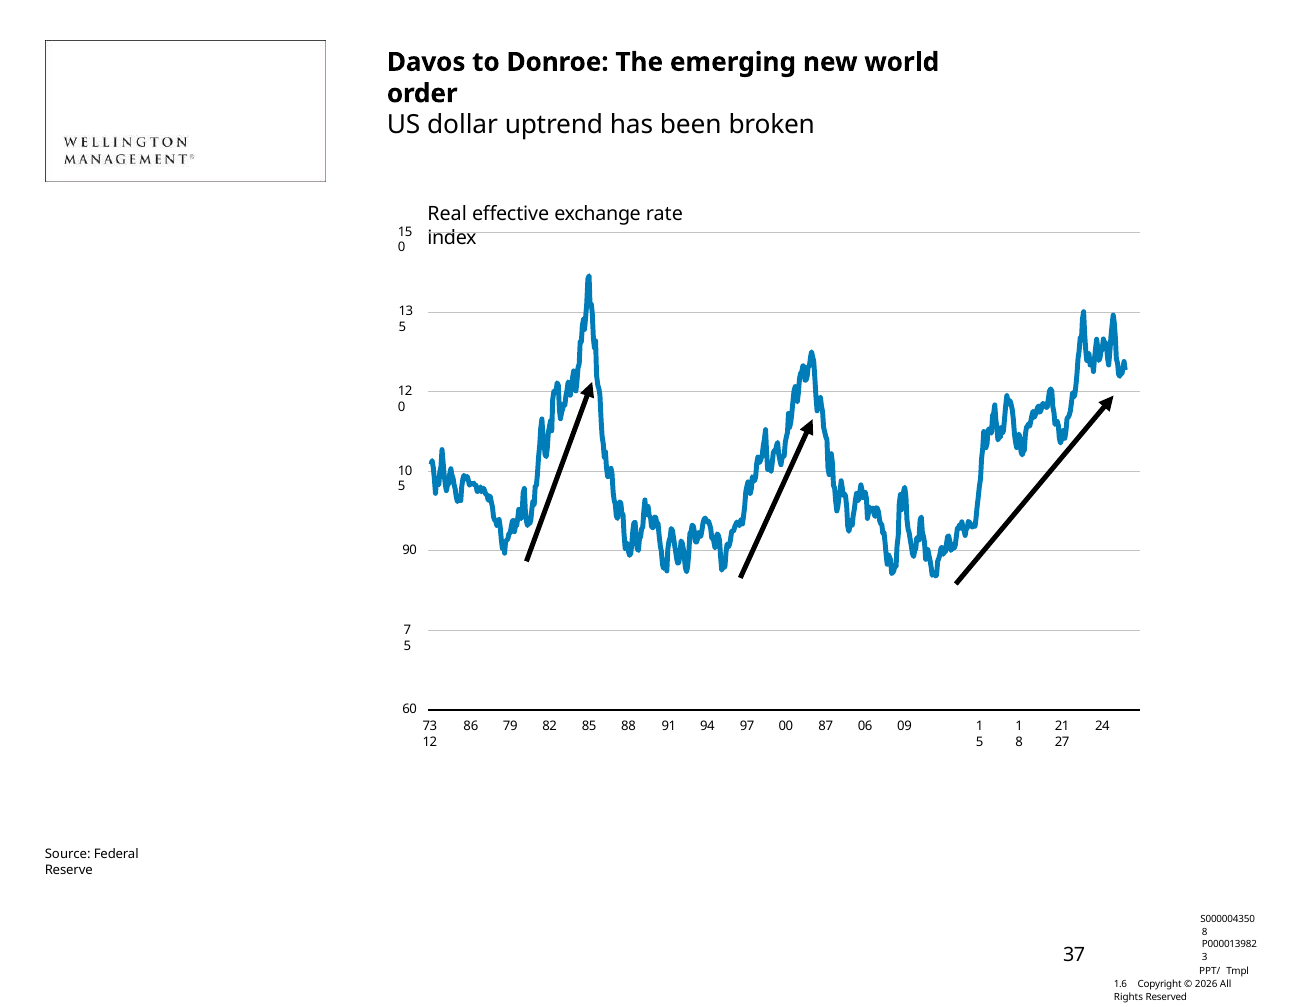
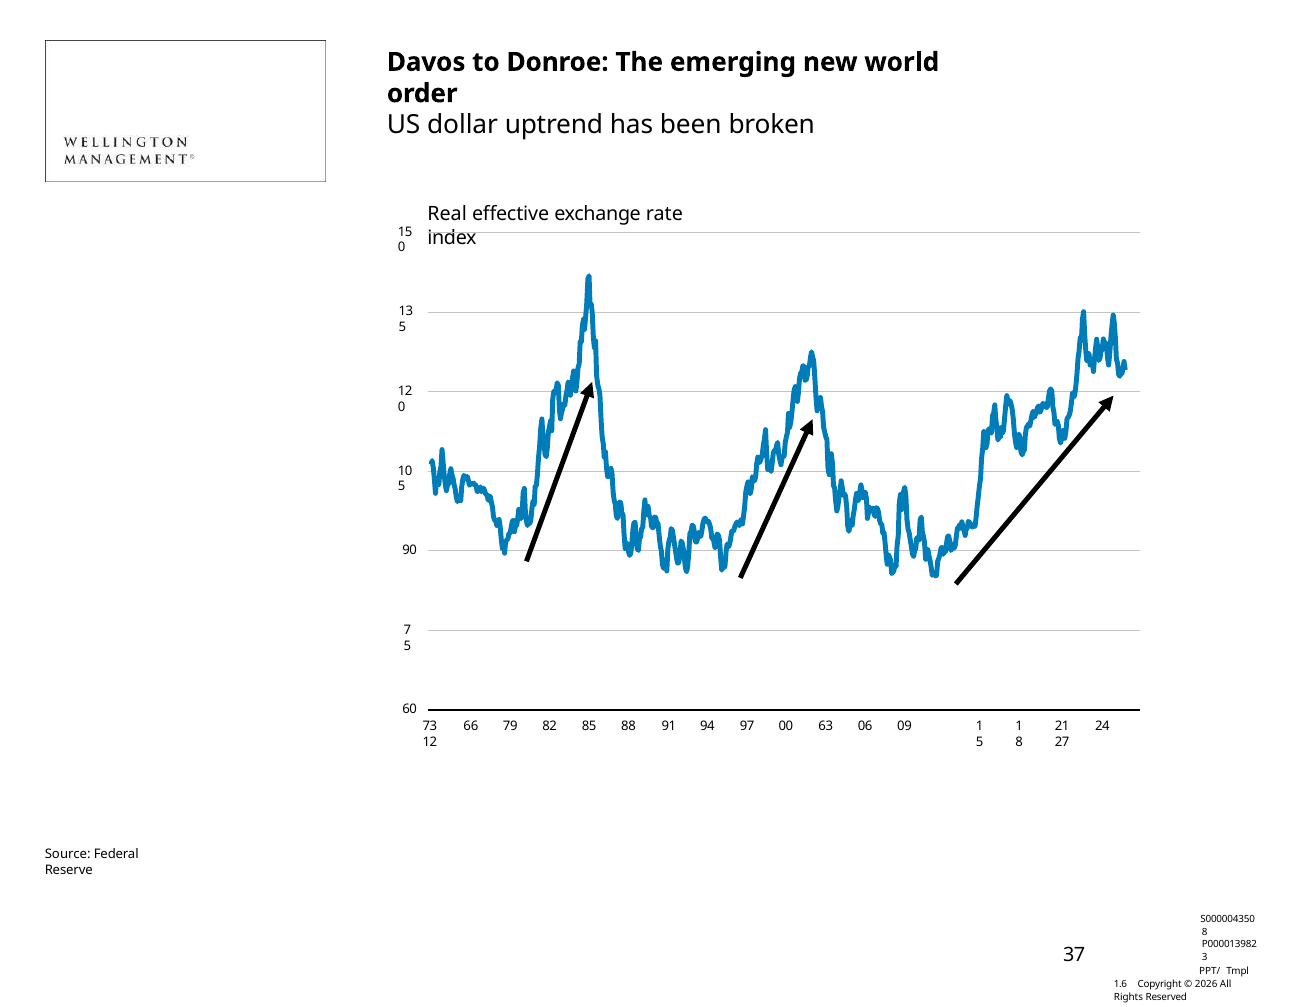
86: 86 -> 66 (471, 726)
87: 87 -> 63 (826, 726)
